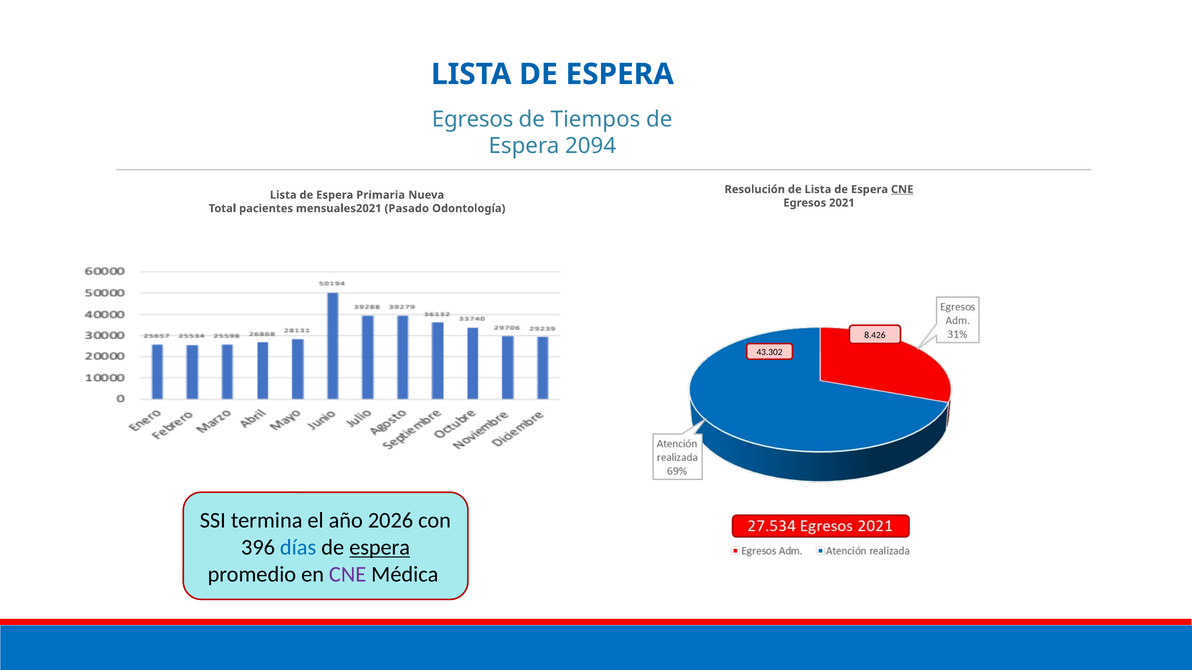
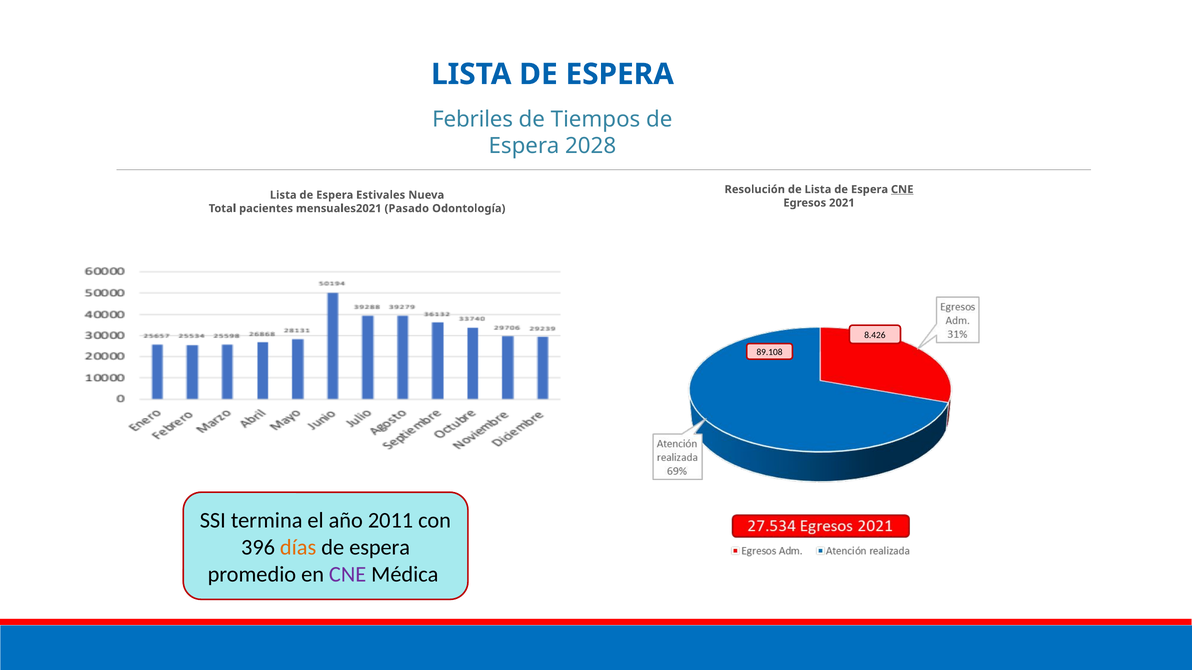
Egresos: Egresos -> Febriles (473, 119)
2094: 2094 -> 2028 (591, 146)
Primaria: Primaria -> Estivales (381, 195)
43.302: 43.302 -> 89.108 (770, 352)
2026: 2026 -> 2011 (391, 521)
días colour: blue -> orange (298, 548)
espera underline: present -> none (380, 548)
